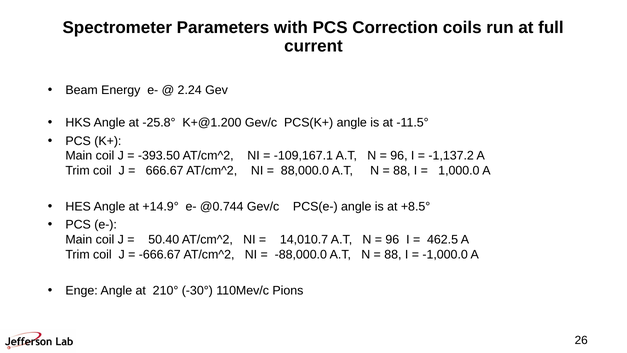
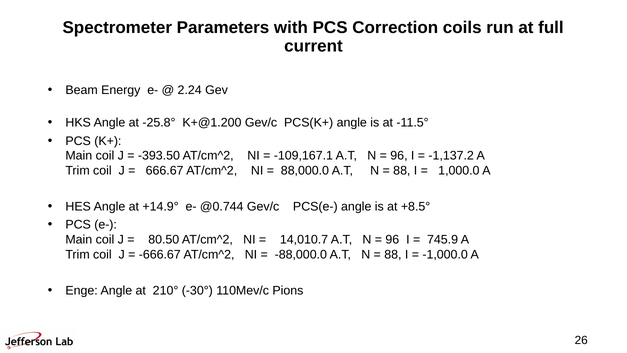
50.40: 50.40 -> 80.50 (164, 239)
462.5: 462.5 -> 745.9 (443, 239)
